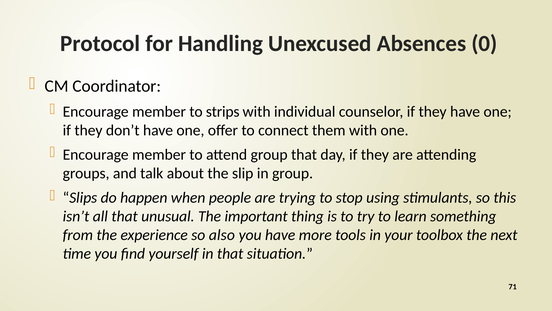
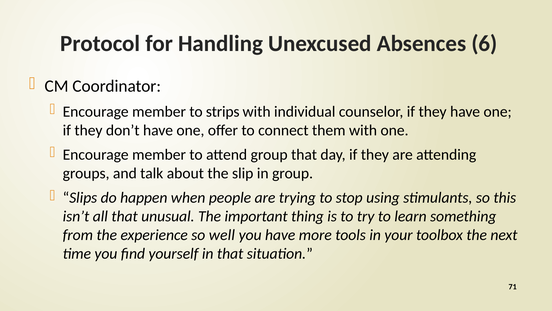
0: 0 -> 6 (484, 43)
also: also -> well (222, 235)
